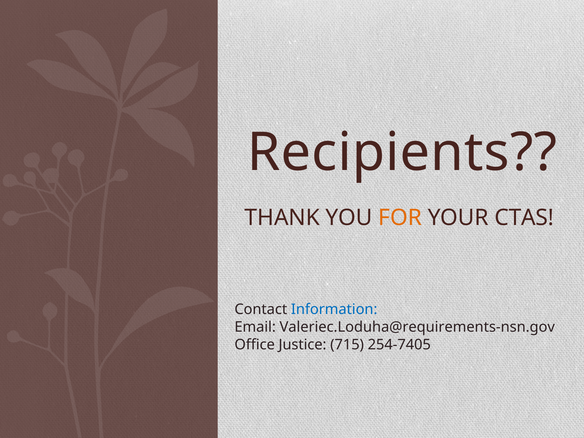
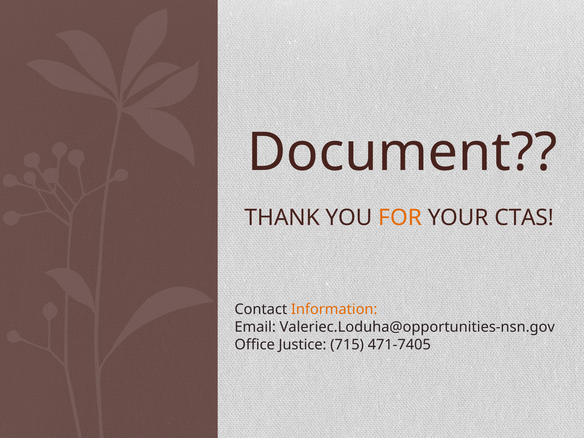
Recipients: Recipients -> Document (402, 152)
Information colour: blue -> orange (334, 310)
Valeriec.Loduha@requirements-nsn.gov: Valeriec.Loduha@requirements-nsn.gov -> Valeriec.Loduha@opportunities-nsn.gov (417, 327)
254-7405: 254-7405 -> 471-7405 (399, 345)
